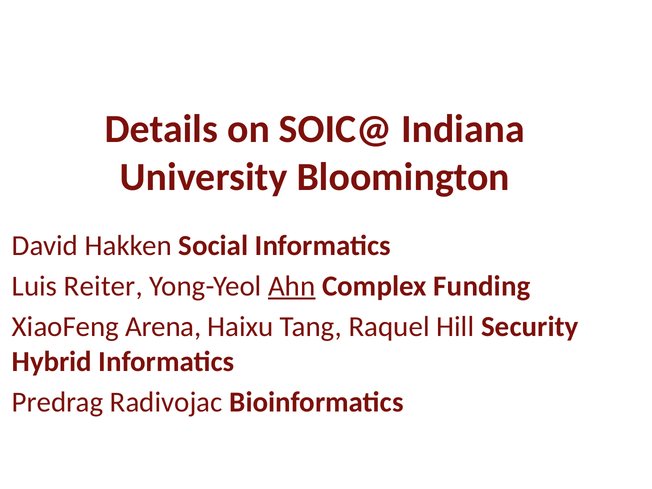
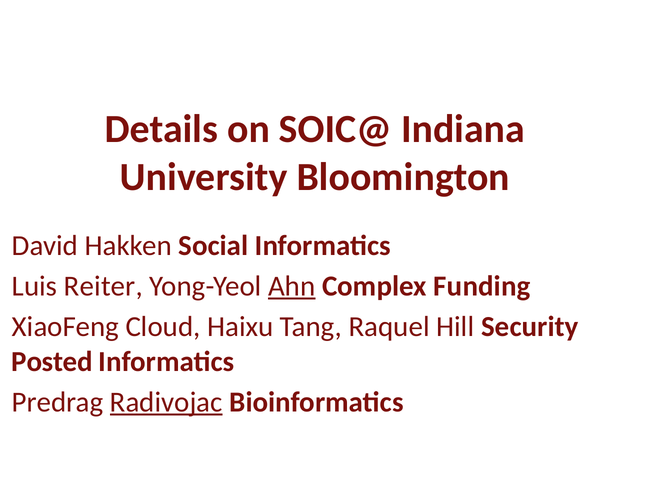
Arena: Arena -> Cloud (163, 327)
Hybrid: Hybrid -> Posted (52, 361)
Radivojac underline: none -> present (166, 402)
